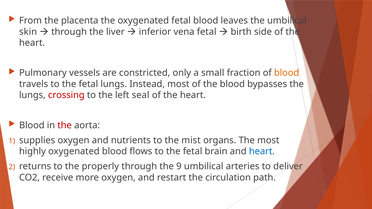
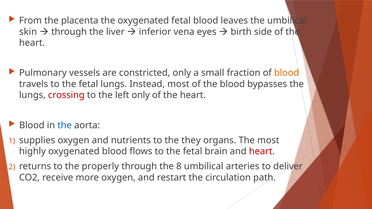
vena fetal: fetal -> eyes (207, 32)
left seal: seal -> only (141, 95)
the colour: red -> blue (65, 125)
mist: mist -> they (191, 140)
heart colour: blue -> red (262, 152)
9: 9 -> 8 (179, 167)
